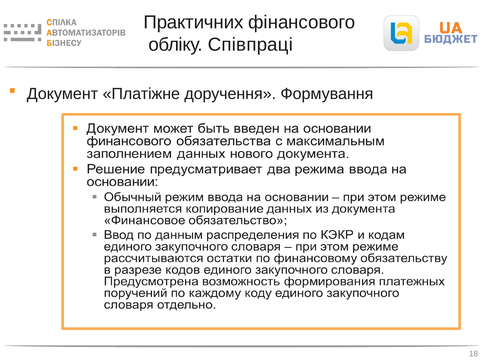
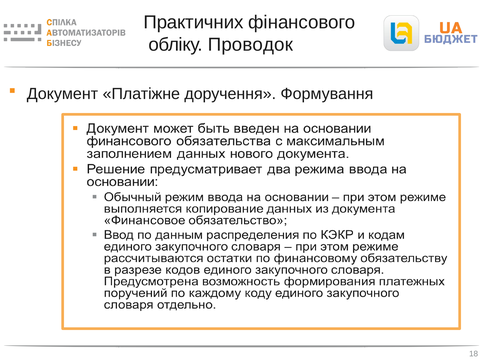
Співпраці: Співпраці -> Проводок (250, 45)
